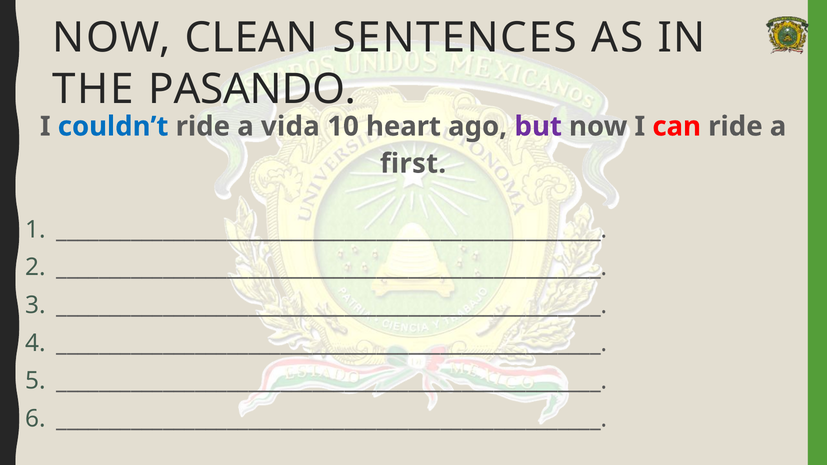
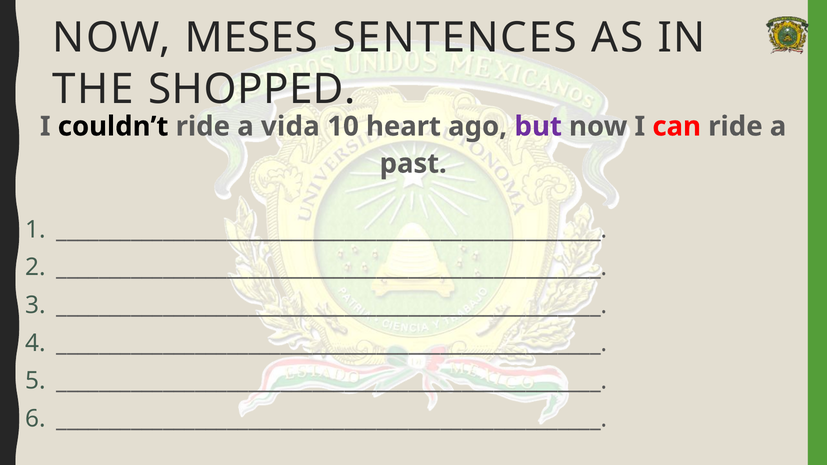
CLEAN: CLEAN -> MESES (251, 38)
PASANDO: PASANDO -> SHOPPED (252, 89)
couldn’t colour: blue -> black (113, 127)
first: first -> past (413, 164)
